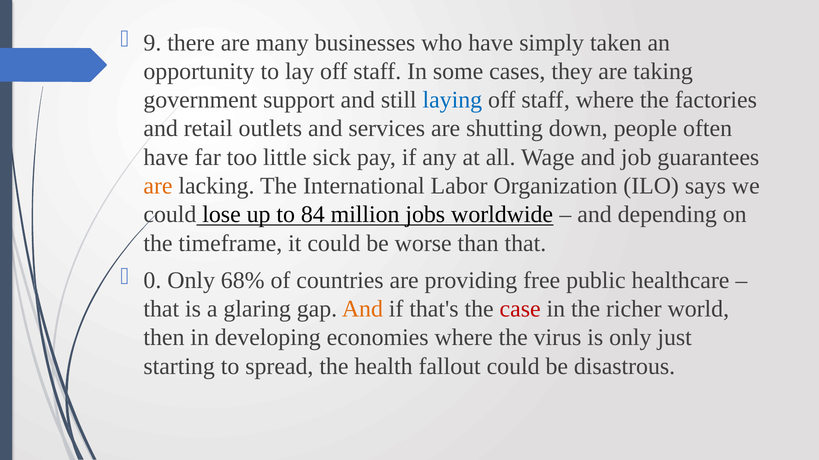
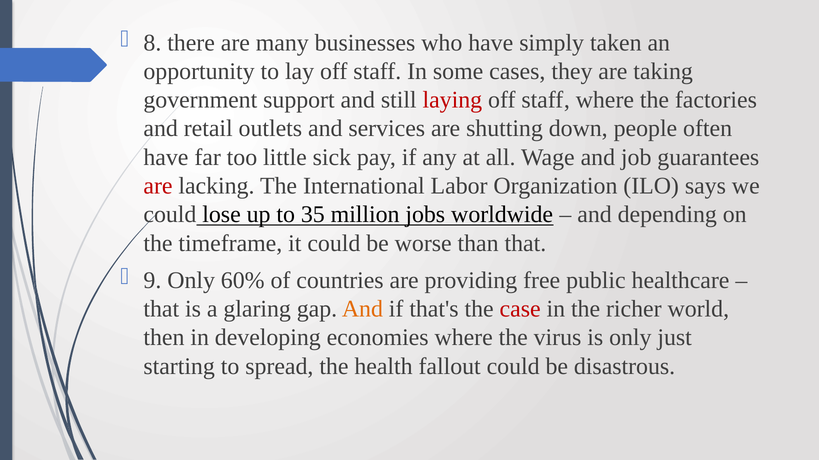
9: 9 -> 8 (152, 43)
laying colour: blue -> red (452, 100)
are colour: orange -> red (158, 186)
84: 84 -> 35 (313, 215)
0: 0 -> 9 (152, 281)
68%: 68% -> 60% (243, 281)
